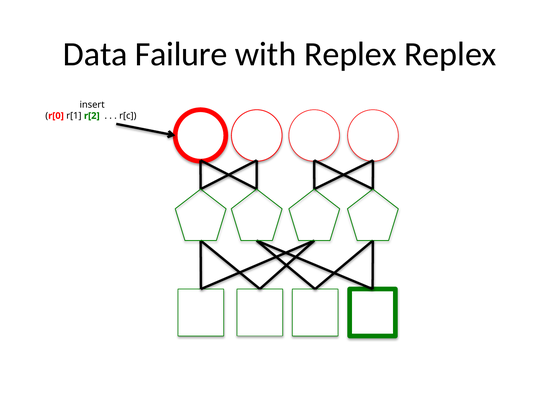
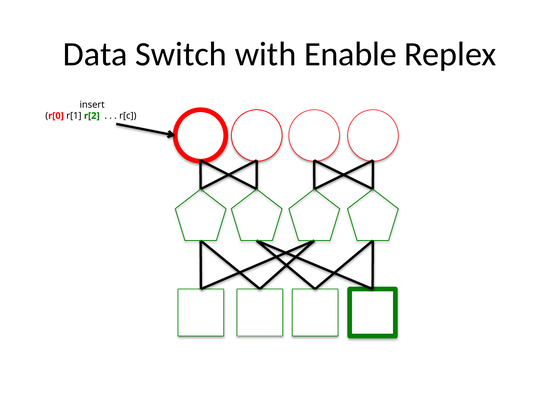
Failure: Failure -> Switch (181, 54)
with Replex: Replex -> Enable (350, 54)
